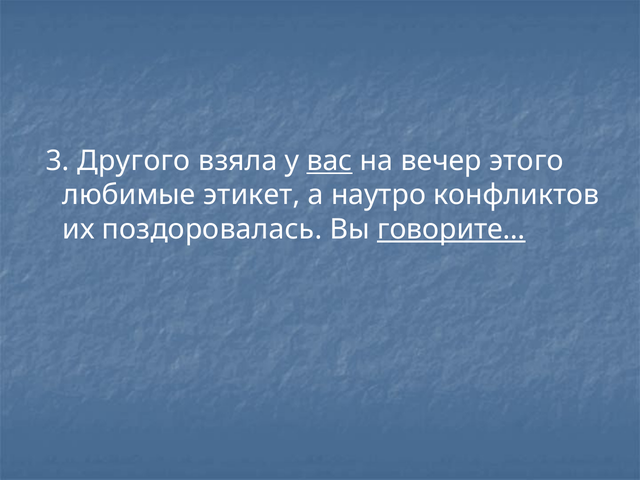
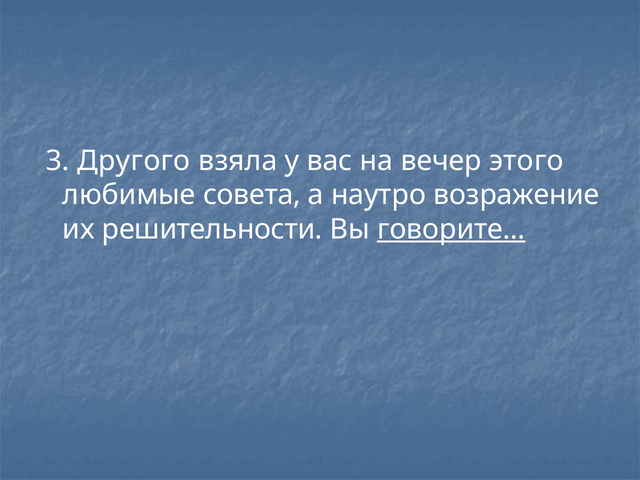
вас underline: present -> none (330, 161)
этикет: этикет -> совета (252, 195)
конфликтов: конфликтов -> возражение (516, 195)
поздоровалась: поздоровалась -> решительности (212, 229)
